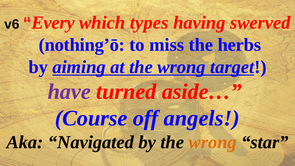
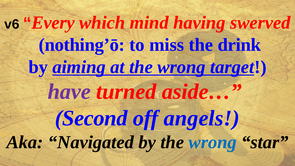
types: types -> mind (149, 23)
herbs: herbs -> drink (239, 45)
Course: Course -> Second (91, 118)
wrong colour: orange -> blue (213, 142)
